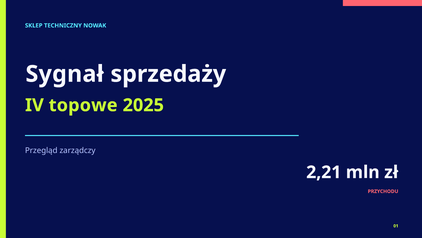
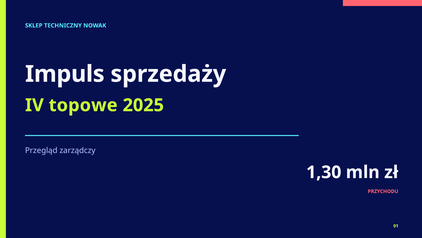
Sygnał: Sygnał -> Impuls (65, 74)
2,21: 2,21 -> 1,30 (324, 172)
